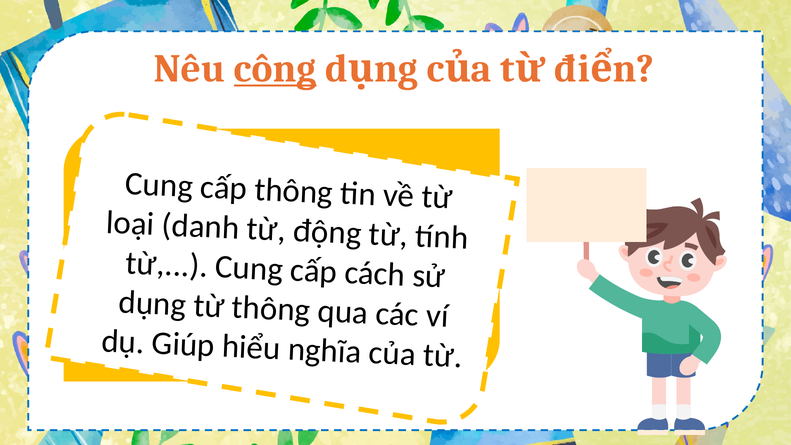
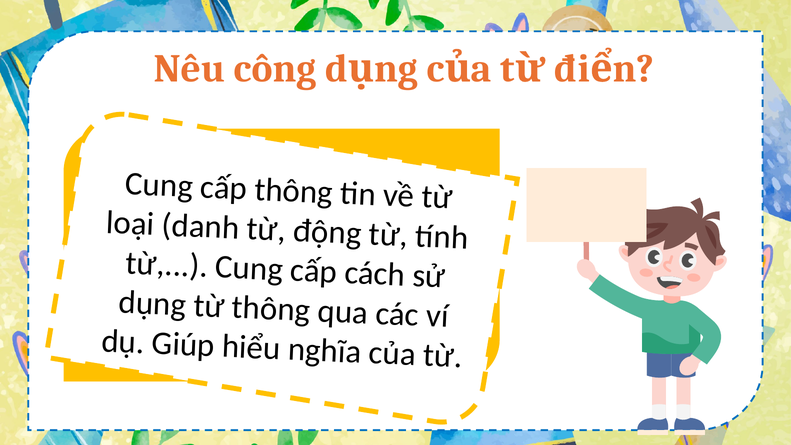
công underline: present -> none (275, 68)
